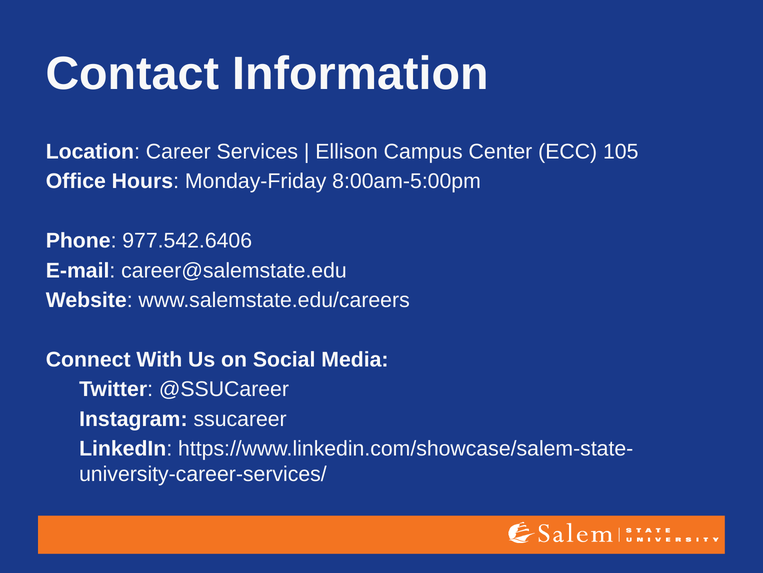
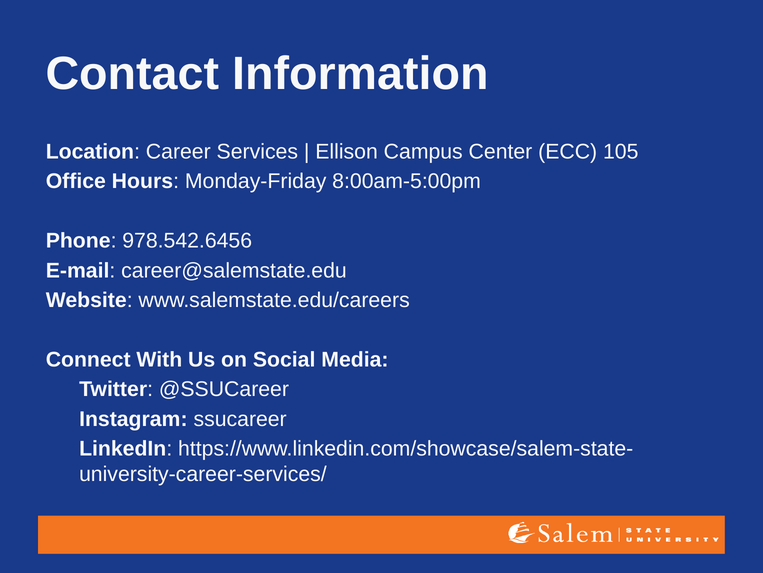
977.542.6406: 977.542.6406 -> 978.542.6456 (187, 241)
